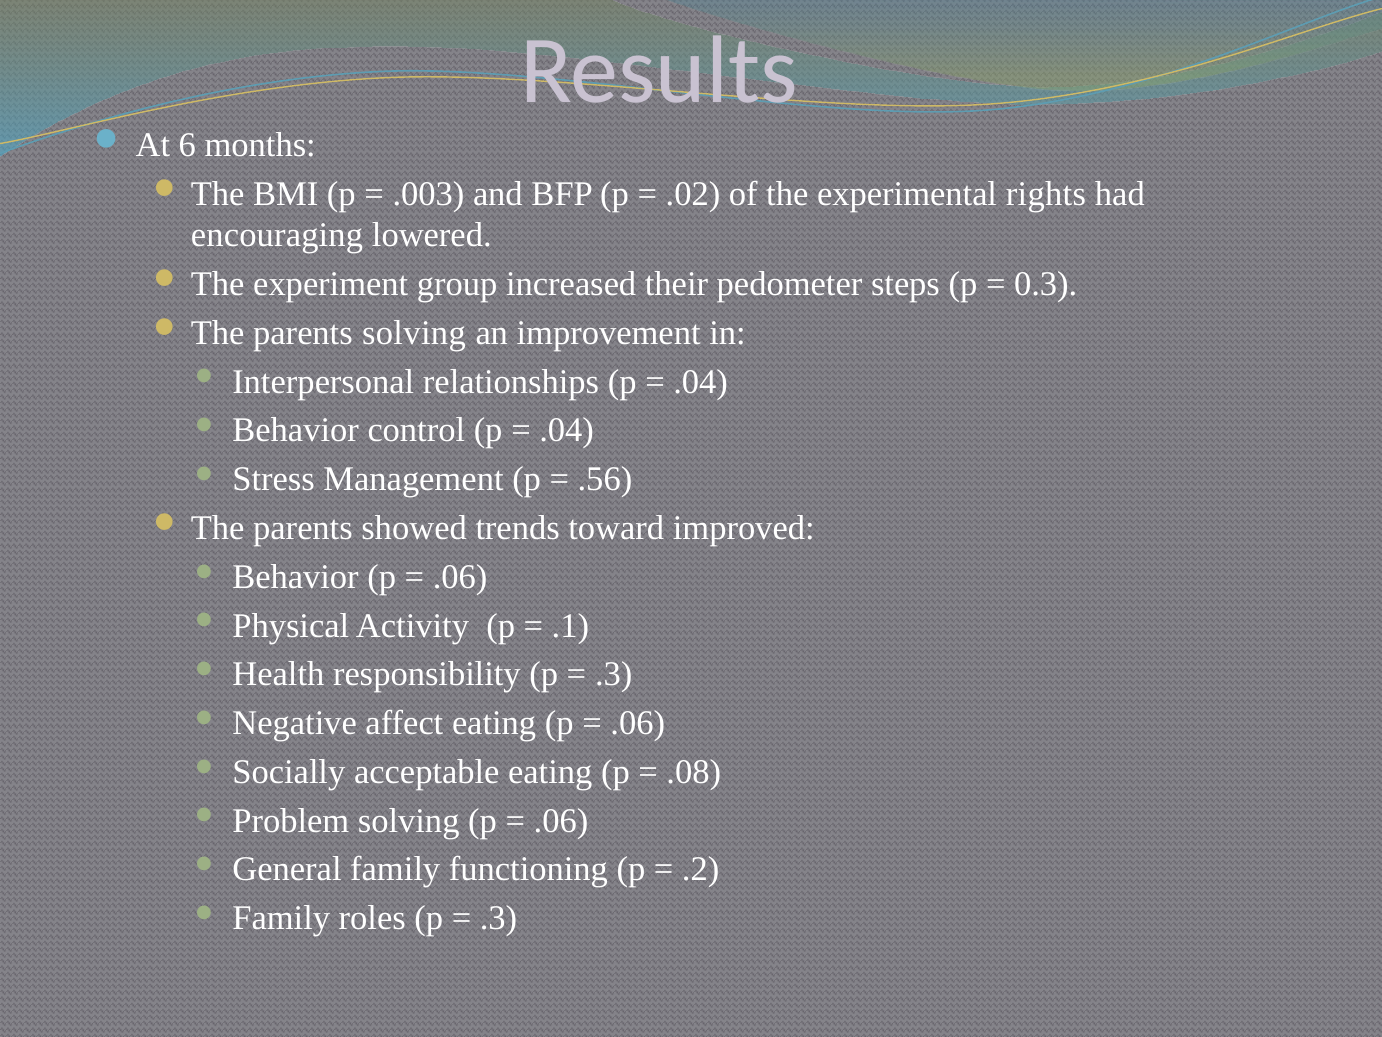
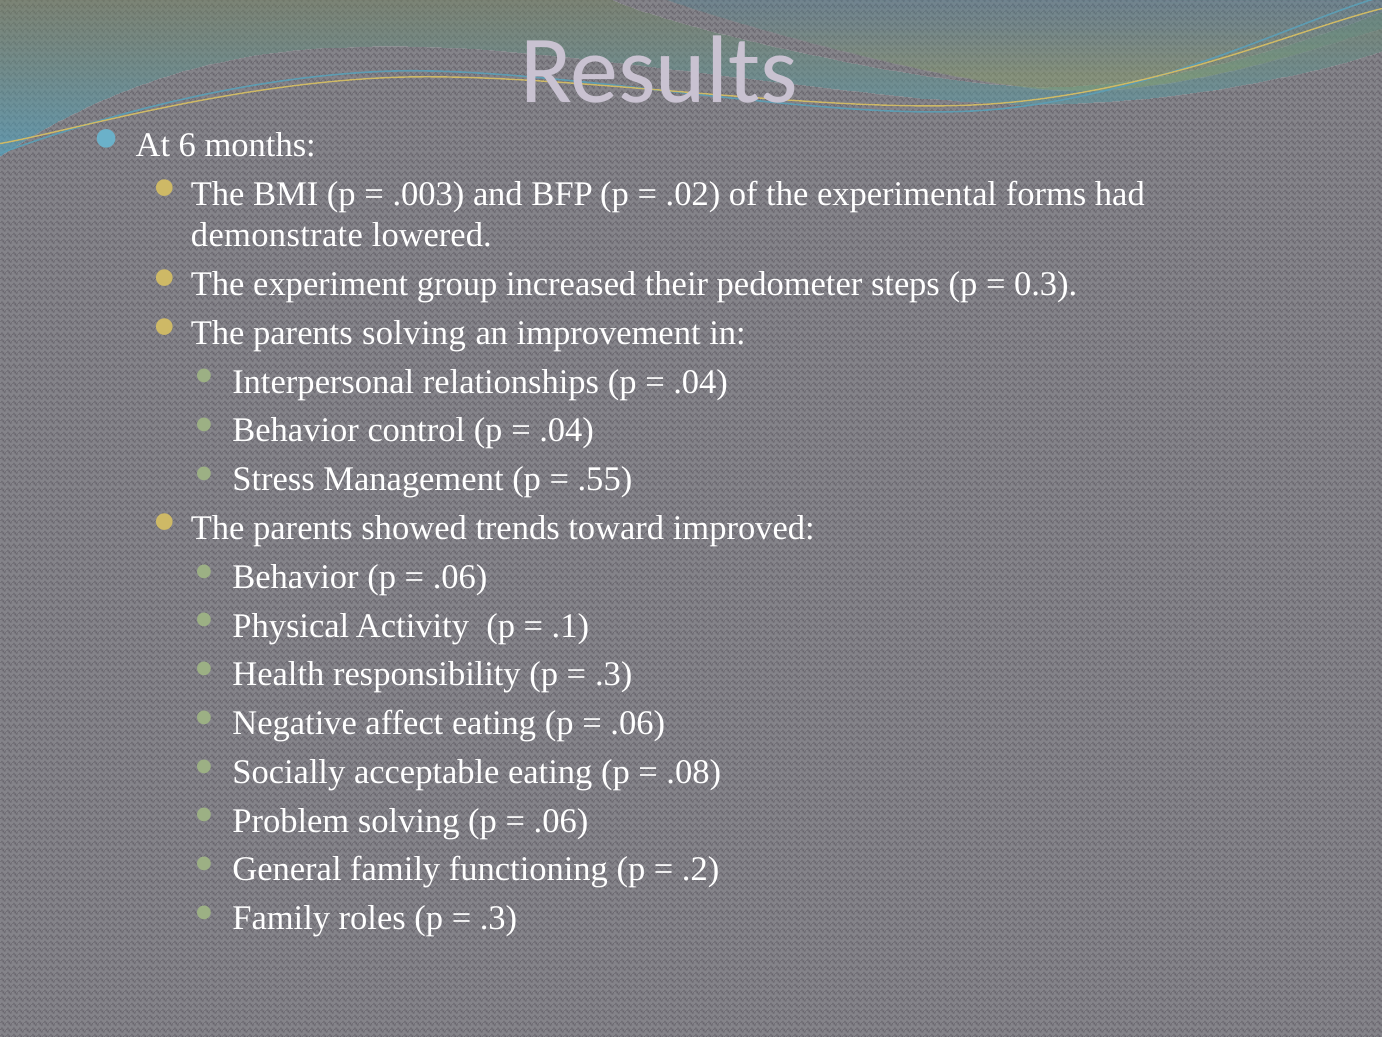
rights: rights -> forms (1046, 194)
encouraging: encouraging -> demonstrate (277, 235)
.56: .56 -> .55 (605, 479)
